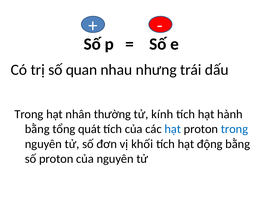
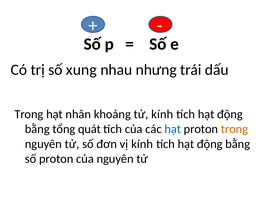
quan: quan -> xung (81, 70)
thường: thường -> khoảng (112, 114)
hành: hành -> động (230, 114)
trong colour: blue -> orange (234, 129)
vị khối: khối -> kính (142, 144)
